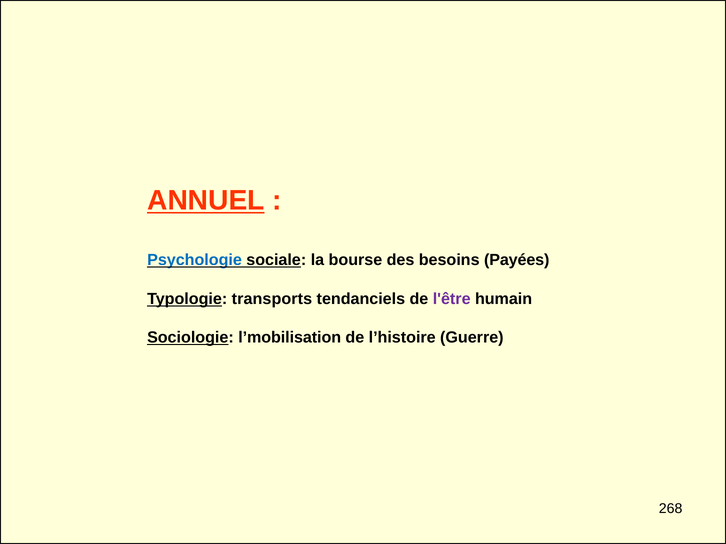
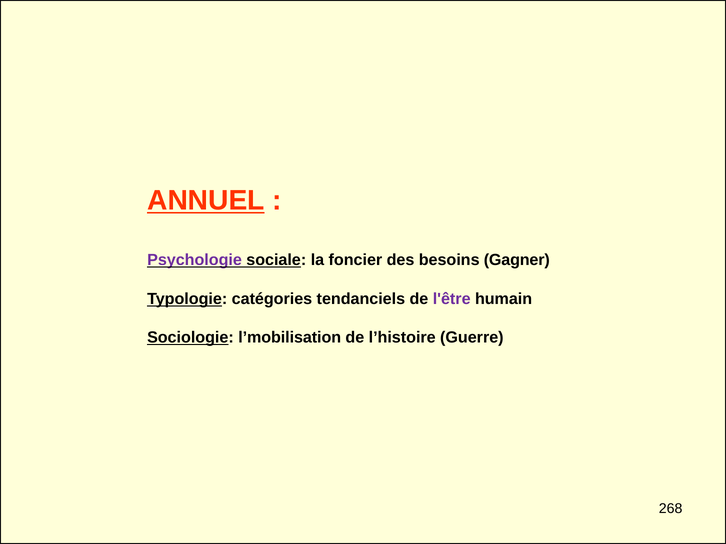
Psychologie colour: blue -> purple (195, 260)
bourse: bourse -> foncier (355, 260)
Payées: Payées -> Gagner (517, 260)
transports: transports -> catégories (272, 299)
